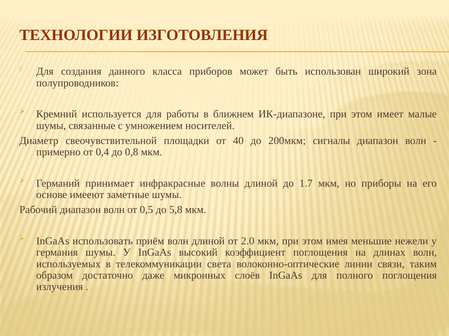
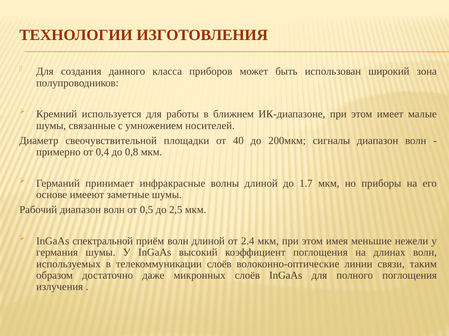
5,8: 5,8 -> 2,5 (176, 210)
использовать: использовать -> спектральной (103, 242)
2.0: 2.0 -> 2.4 (248, 242)
телекоммуникации света: света -> слоёв (219, 265)
